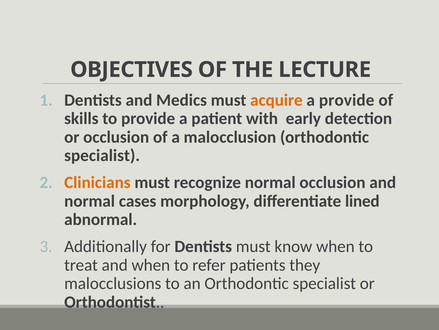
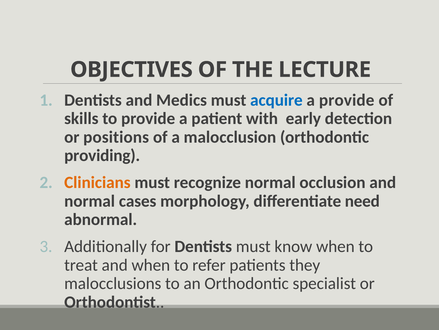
acquire colour: orange -> blue (276, 100)
or occlusion: occlusion -> positions (116, 137)
specialist: specialist -> providing (102, 155)
lined: lined -> need (362, 201)
